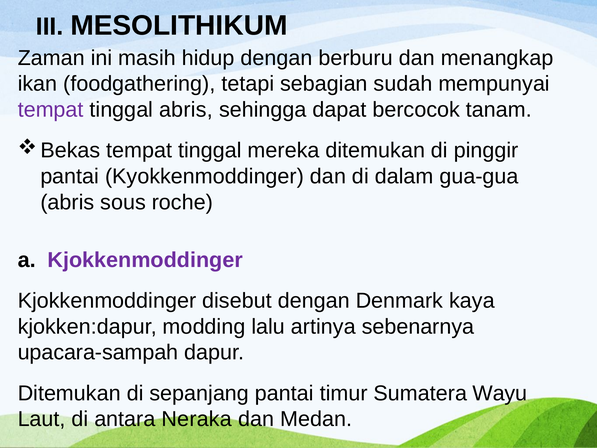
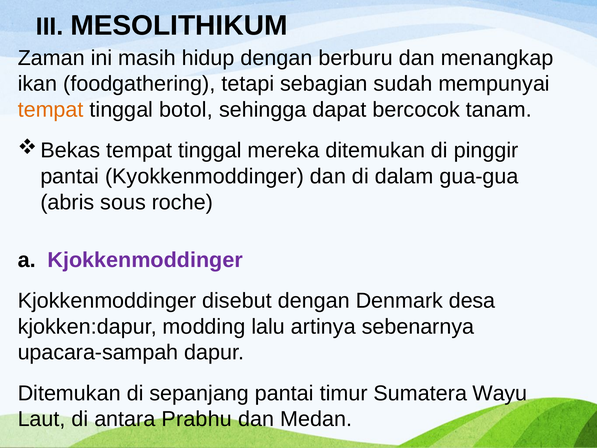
tempat colour: purple -> orange (51, 110)
tinggal abris: abris -> botol (186, 110)
kaya: kaya -> desa (472, 301)
Neraka: Neraka -> Prabhu (197, 419)
